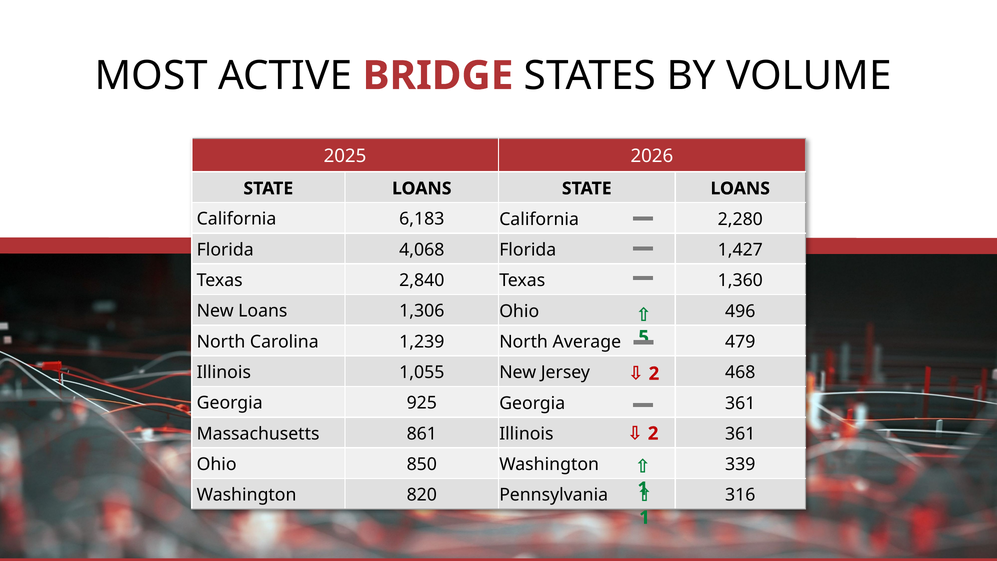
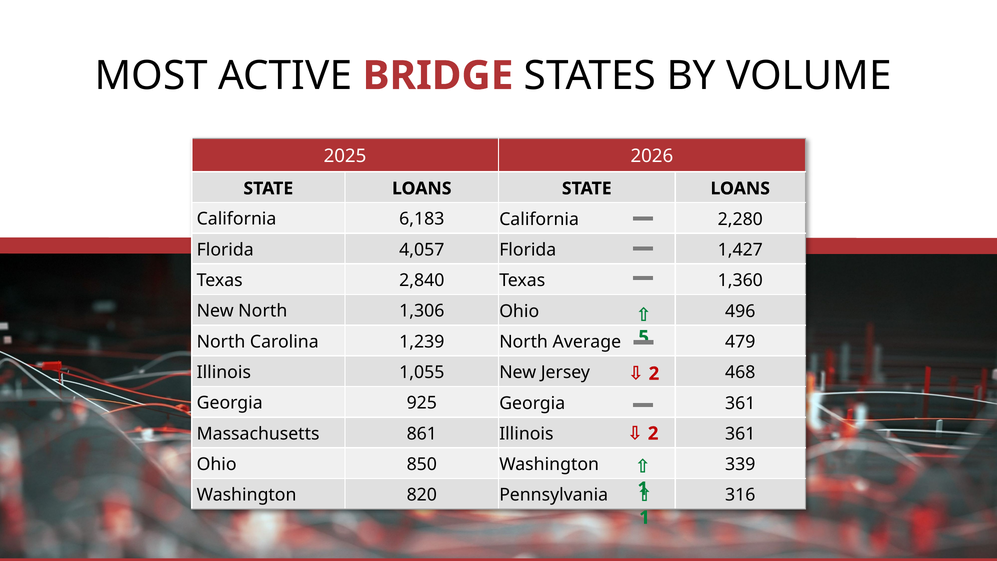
4,068: 4,068 -> 4,057 (422, 250)
New Loans: Loans -> North (263, 311)
